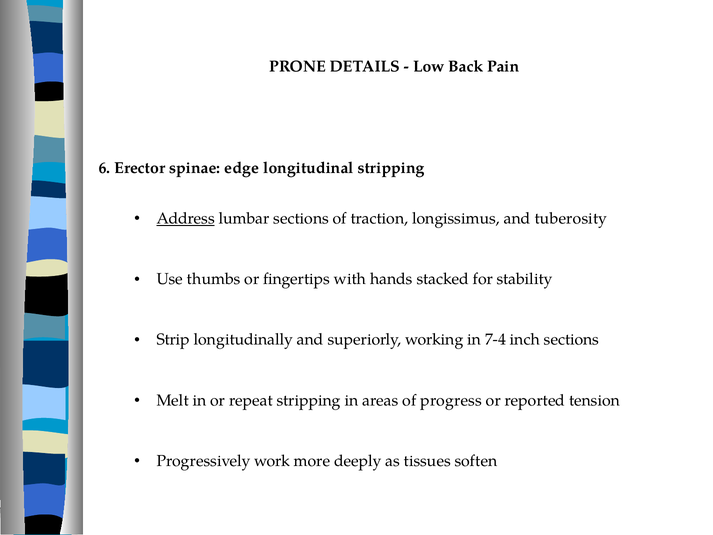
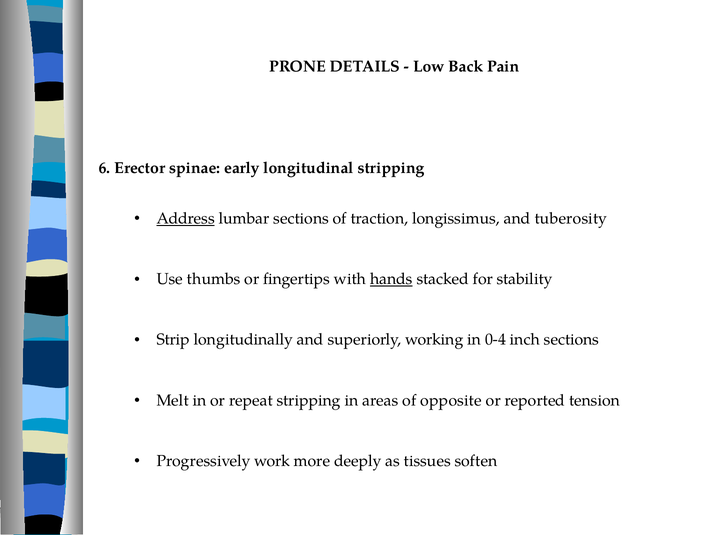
edge: edge -> early (242, 168)
hands underline: none -> present (391, 279)
7-4: 7-4 -> 0-4 (496, 340)
progress: progress -> opposite (451, 400)
